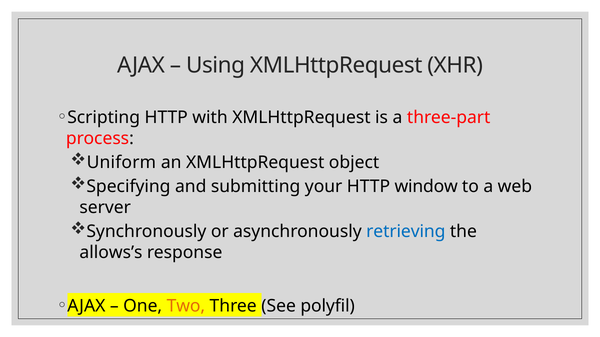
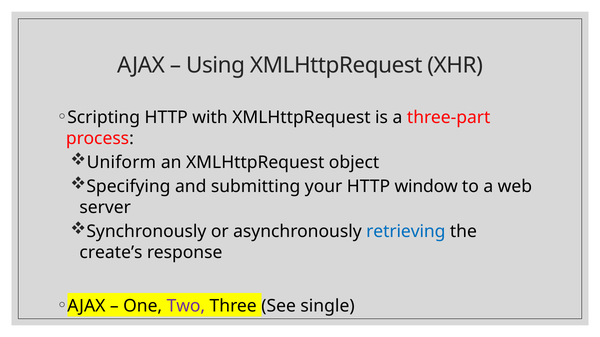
allows’s: allows’s -> create’s (111, 253)
Two colour: orange -> purple (186, 306)
polyfil: polyfil -> single (328, 306)
